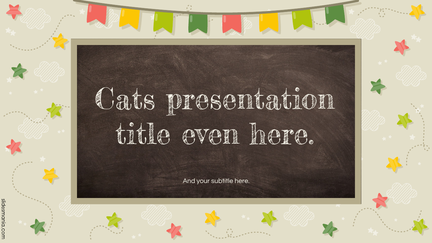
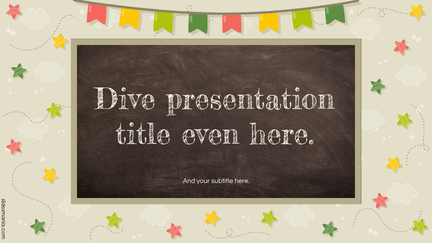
Cats: Cats -> Dive (125, 99)
